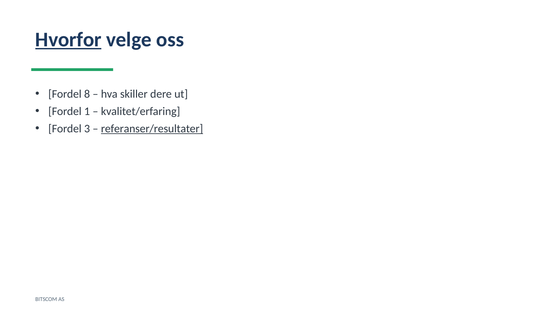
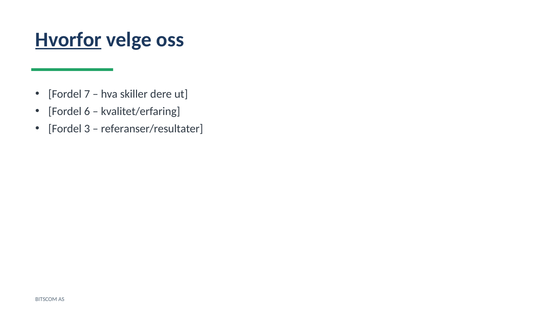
8: 8 -> 7 (87, 94)
1: 1 -> 6 (87, 111)
referanser/resultater underline: present -> none (152, 129)
